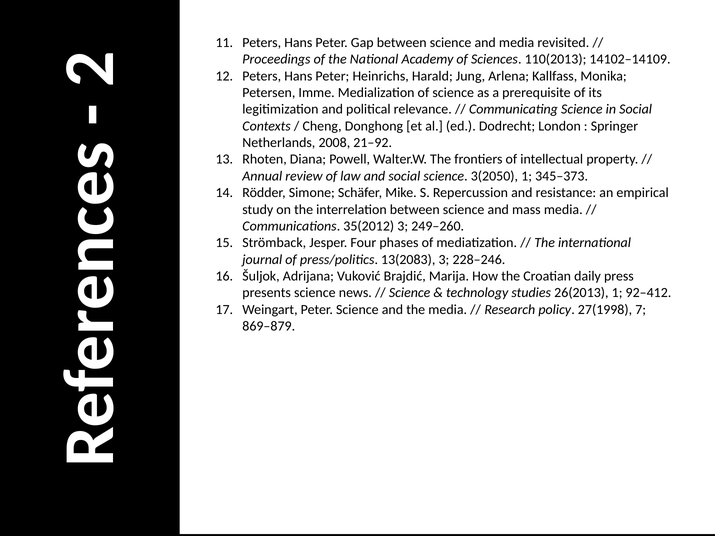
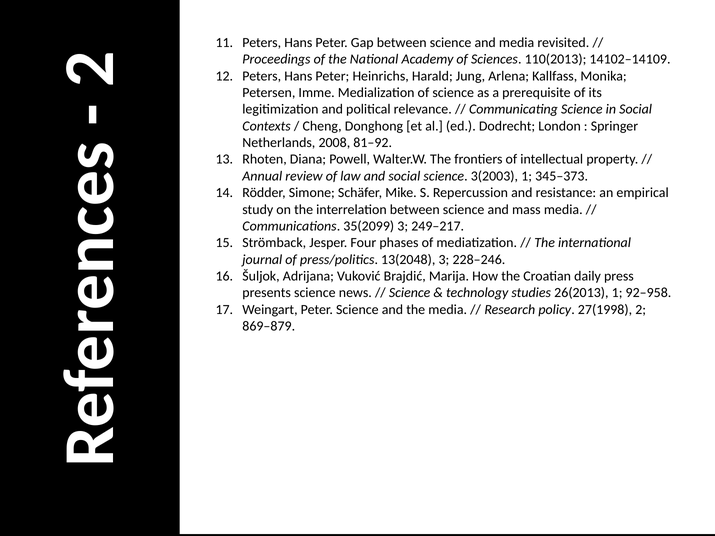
21–92: 21–92 -> 81–92 (373, 143)
3(2050: 3(2050 -> 3(2003 (494, 176)
35(2012: 35(2012 -> 35(2099 (369, 226)
249–260: 249–260 -> 249–217 (438, 226)
13(2083: 13(2083 -> 13(2048 (408, 260)
92–412: 92–412 -> 92–958 (648, 293)
27(1998 7: 7 -> 2 (641, 310)
